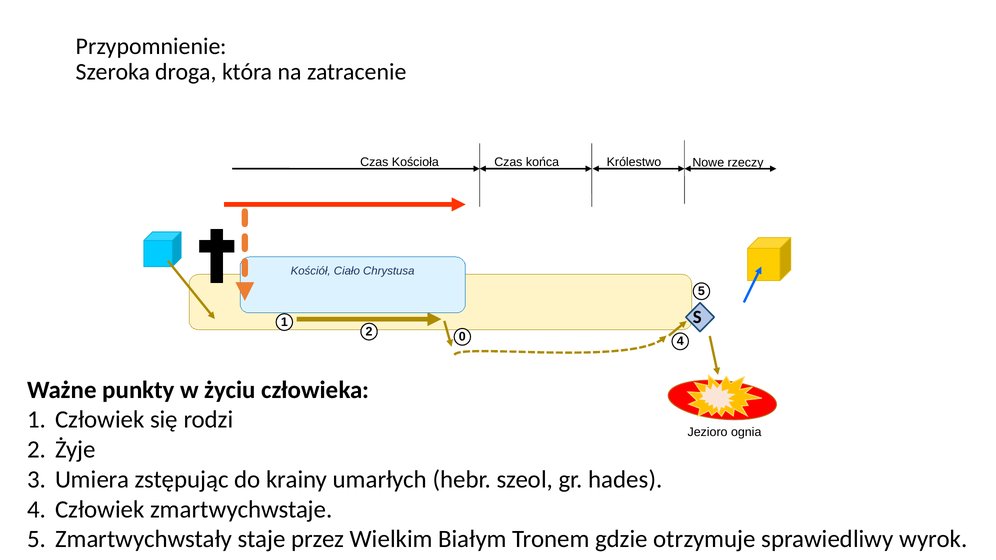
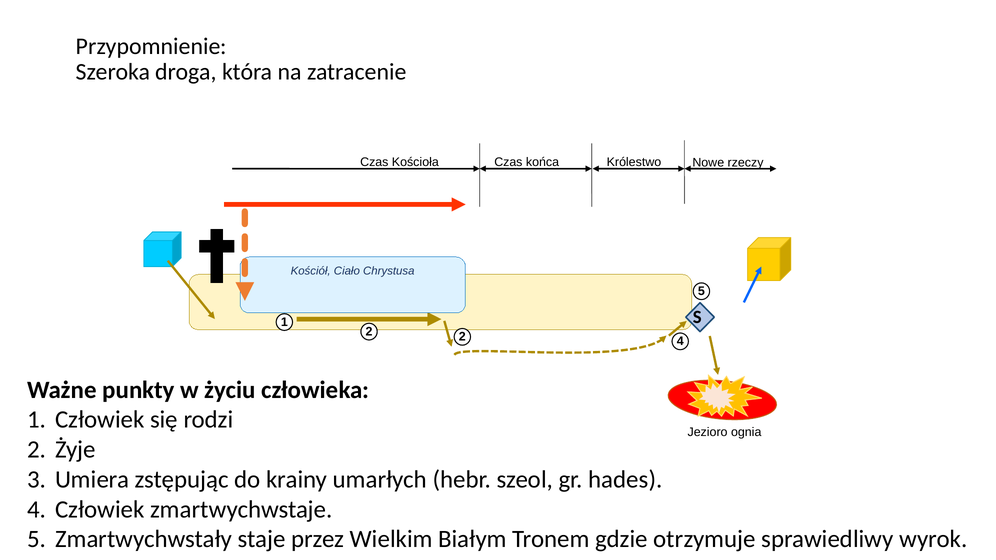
2 0: 0 -> 2 (462, 337)
